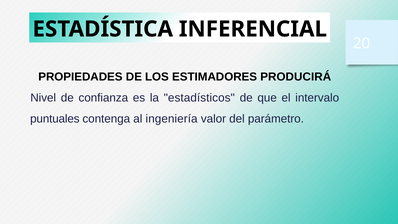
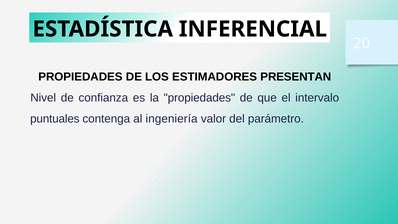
PRODUCIRÁ: PRODUCIRÁ -> PRESENTAN (296, 77)
la estadísticos: estadísticos -> propiedades (199, 98)
